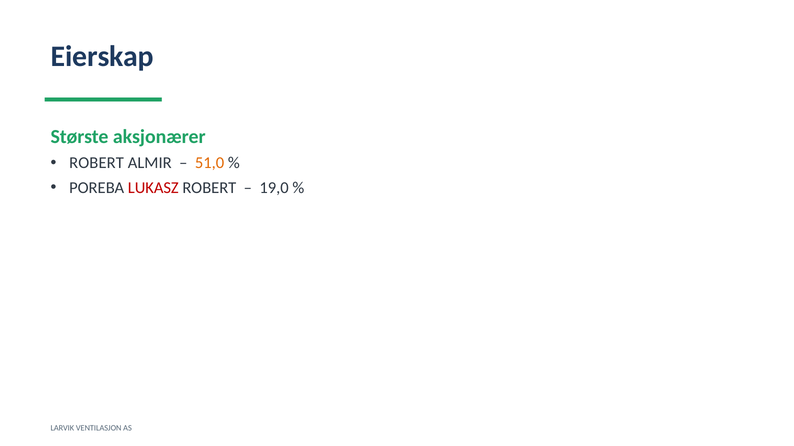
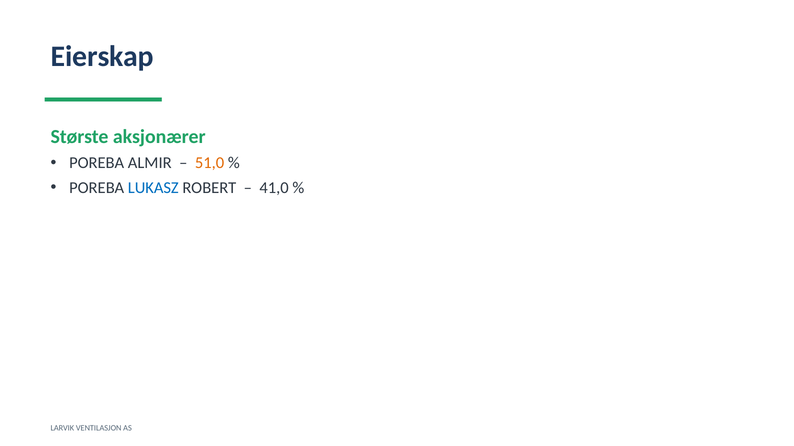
ROBERT: ROBERT -> POREBA (97, 163)
LUKASZ colour: red -> blue (153, 188)
19,0: 19,0 -> 41,0 (274, 188)
